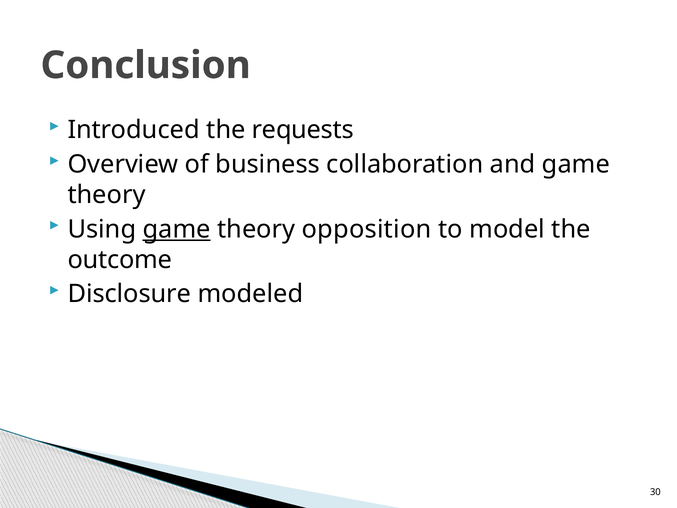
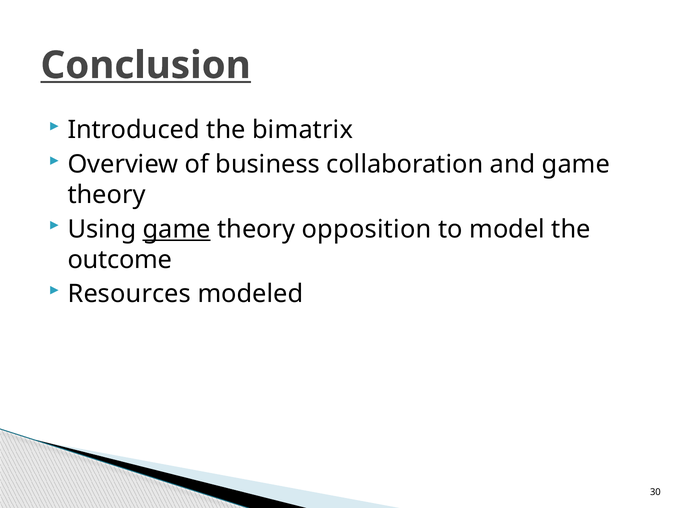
Conclusion underline: none -> present (146, 65)
requests: requests -> bimatrix (303, 130)
Disclosure: Disclosure -> Resources (129, 294)
